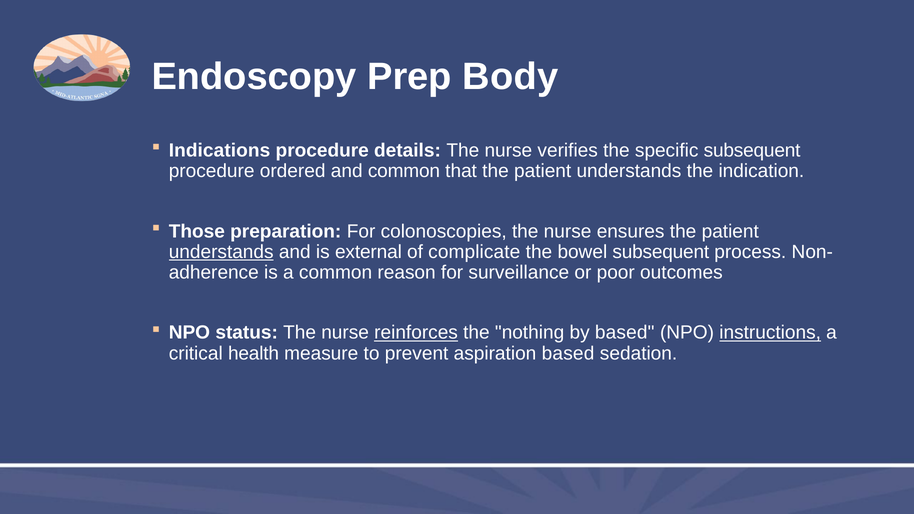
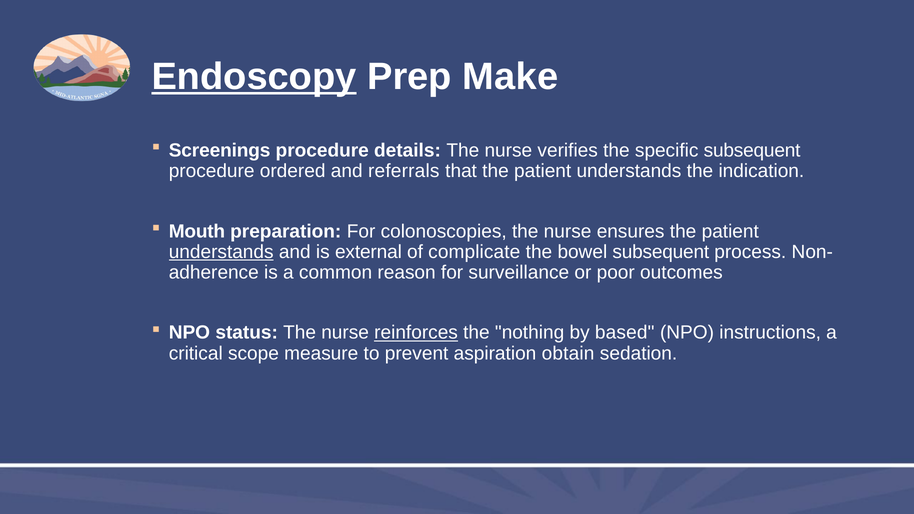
Endoscopy underline: none -> present (254, 77)
Body: Body -> Make (510, 77)
Indications: Indications -> Screenings (220, 150)
and common: common -> referrals (404, 171)
Those: Those -> Mouth (197, 231)
instructions underline: present -> none (770, 333)
health: health -> scope (253, 353)
aspiration based: based -> obtain (568, 353)
